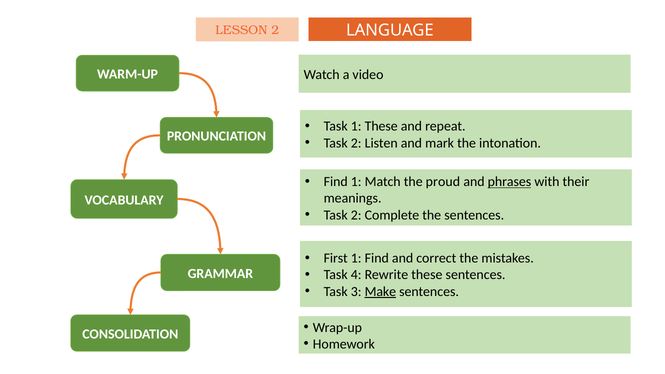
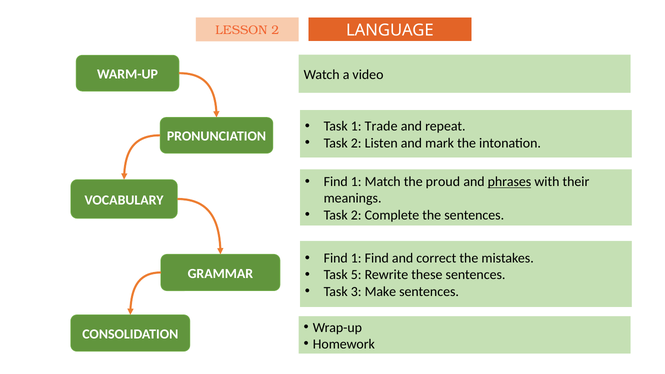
1 These: These -> Trade (381, 126)
First: First -> Find (336, 258)
4: 4 -> 5 (356, 275)
Make underline: present -> none (380, 292)
